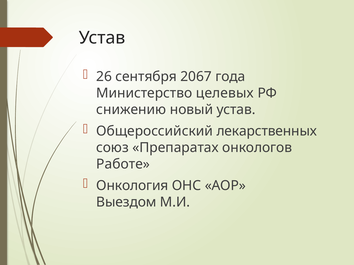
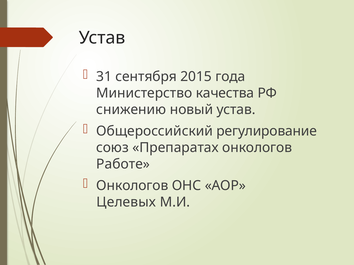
26: 26 -> 31 (104, 77)
2067: 2067 -> 2015 (196, 77)
целевых: целевых -> качества (225, 93)
лекарственных: лекарственных -> регулирование (267, 131)
Онкология: Онкология -> Онкологов (132, 186)
Выездом: Выездом -> Целевых (126, 202)
